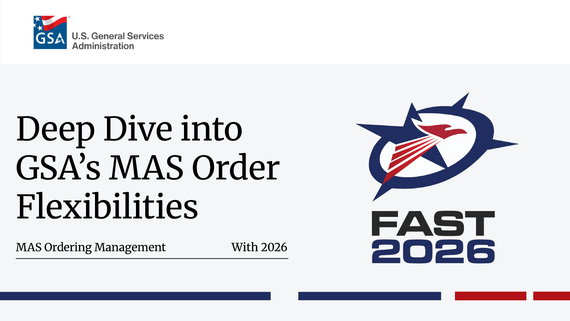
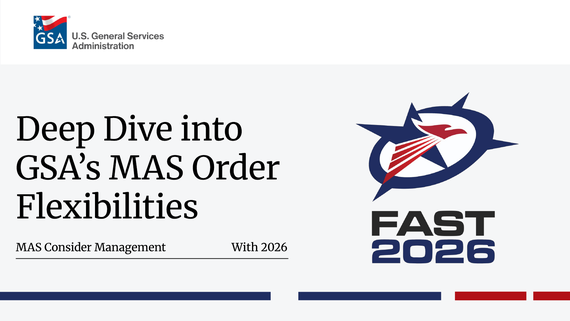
Ordering: Ordering -> Consider (68, 247)
